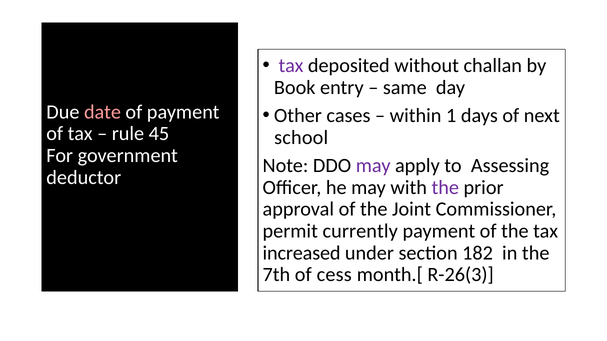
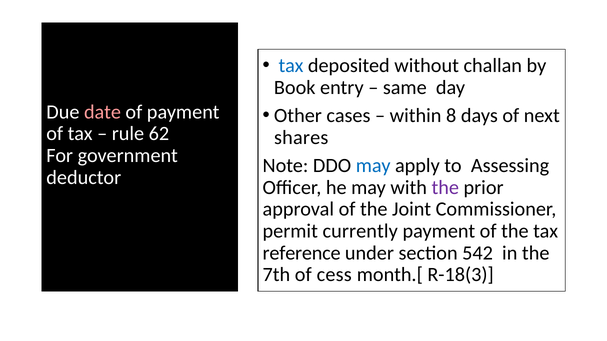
tax colour: purple -> blue (291, 66)
1: 1 -> 8 (451, 116)
45: 45 -> 62 (159, 134)
school: school -> shares (301, 138)
may colour: purple -> blue (373, 166)
increased: increased -> reference (302, 253)
182: 182 -> 542 (478, 253)
R-26(3: R-26(3 -> R-18(3 (461, 275)
